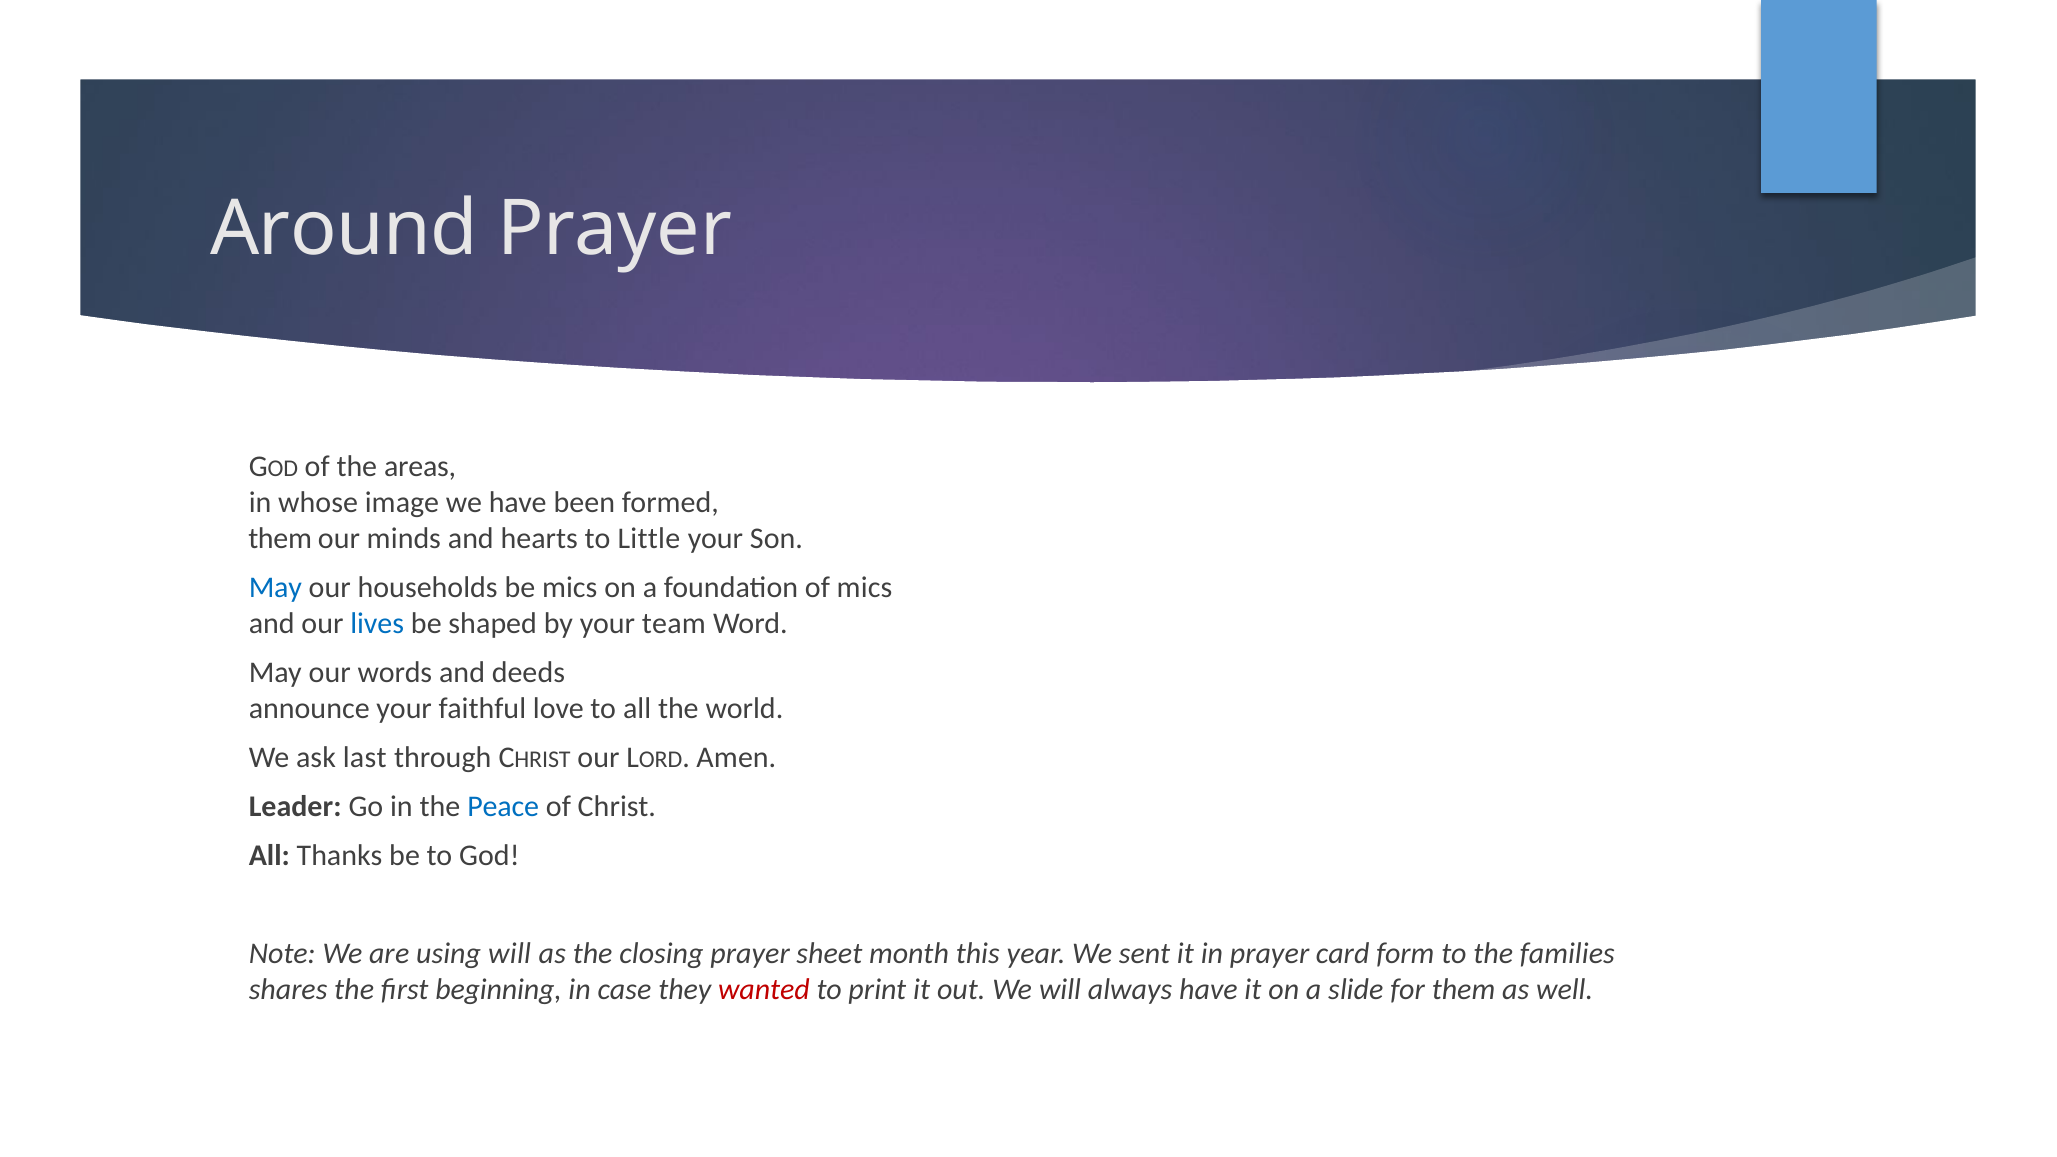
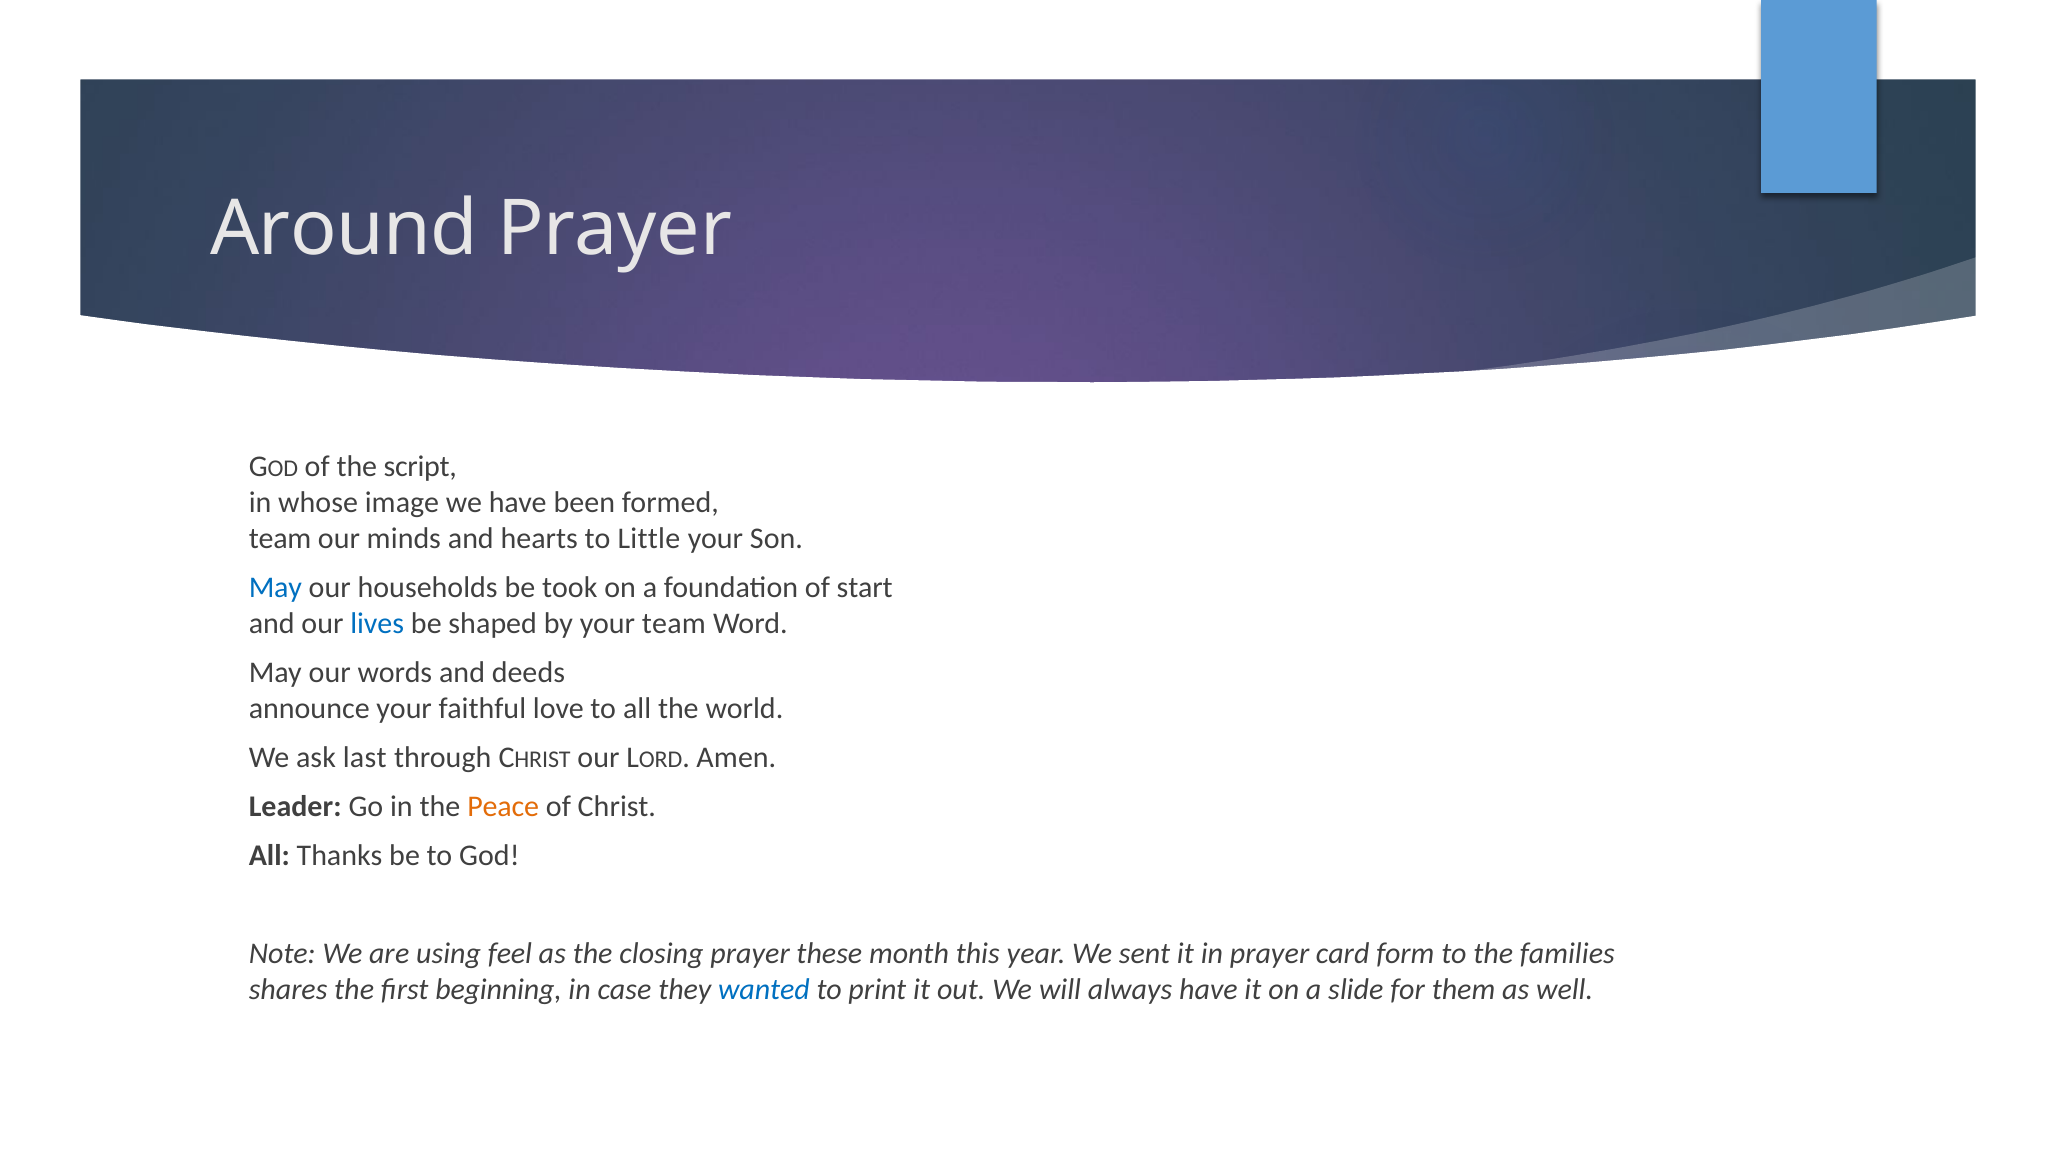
areas: areas -> script (420, 467)
them: them -> team (280, 539)
be mics: mics -> took (570, 588)
of mics: mics -> start (865, 588)
Peace colour: blue -> orange (503, 807)
using will: will -> feel (510, 953)
sheet: sheet -> these (829, 953)
wanted colour: red -> blue (764, 989)
